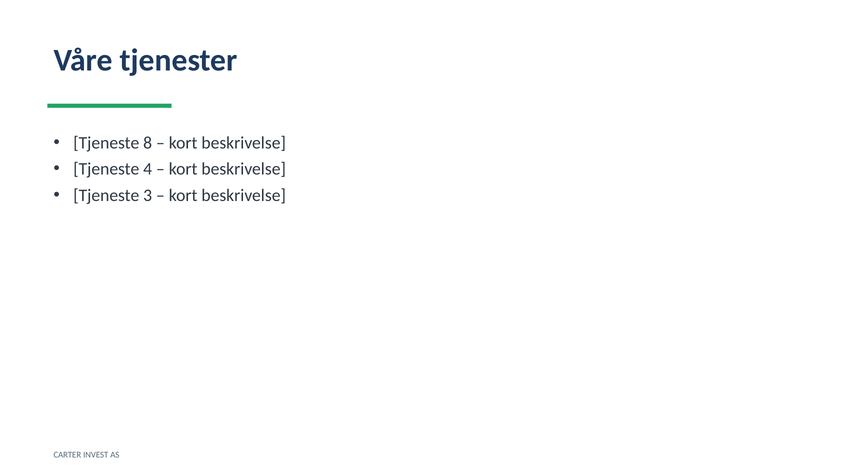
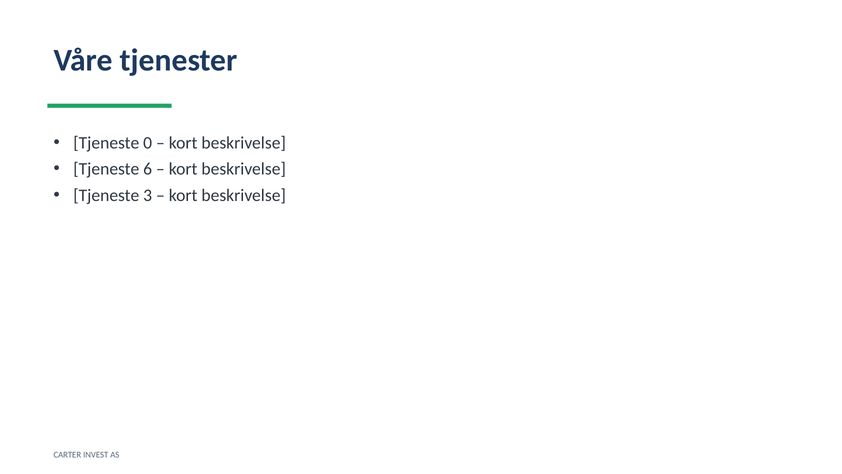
8: 8 -> 0 (148, 143)
4: 4 -> 6 (148, 169)
